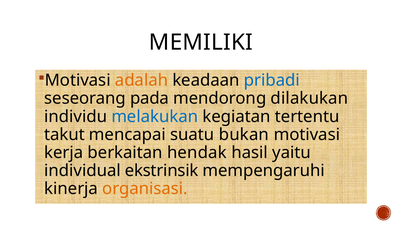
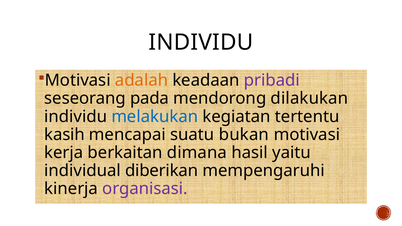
MEMILIKI: MEMILIKI -> INDIVIDU (201, 42)
pribadi colour: blue -> purple (272, 80)
takut: takut -> kasih (65, 135)
hendak: hendak -> dimana (197, 153)
ekstrinsik: ekstrinsik -> diberikan (162, 171)
organisasi colour: orange -> purple (145, 189)
